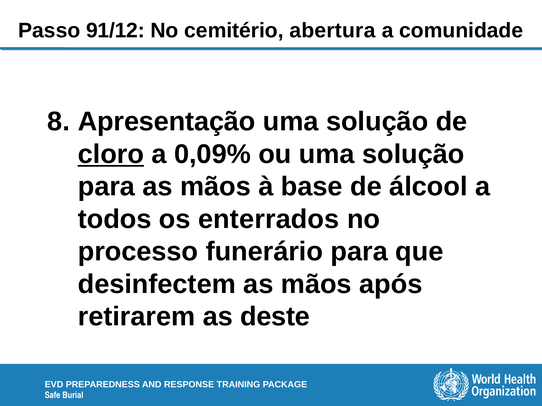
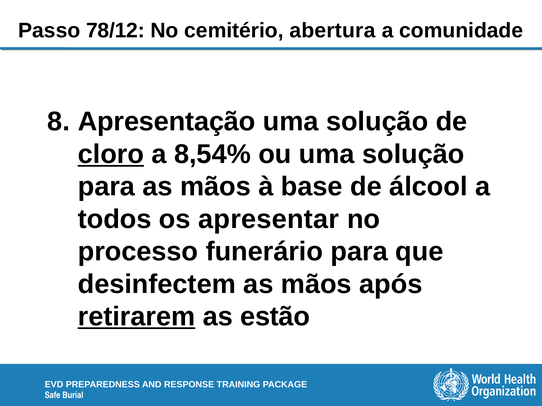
91/12: 91/12 -> 78/12 (115, 31)
0,09%: 0,09% -> 8,54% (212, 154)
enterrados: enterrados -> apresentar (269, 219)
retirarem underline: none -> present (137, 317)
deste: deste -> estão (275, 317)
